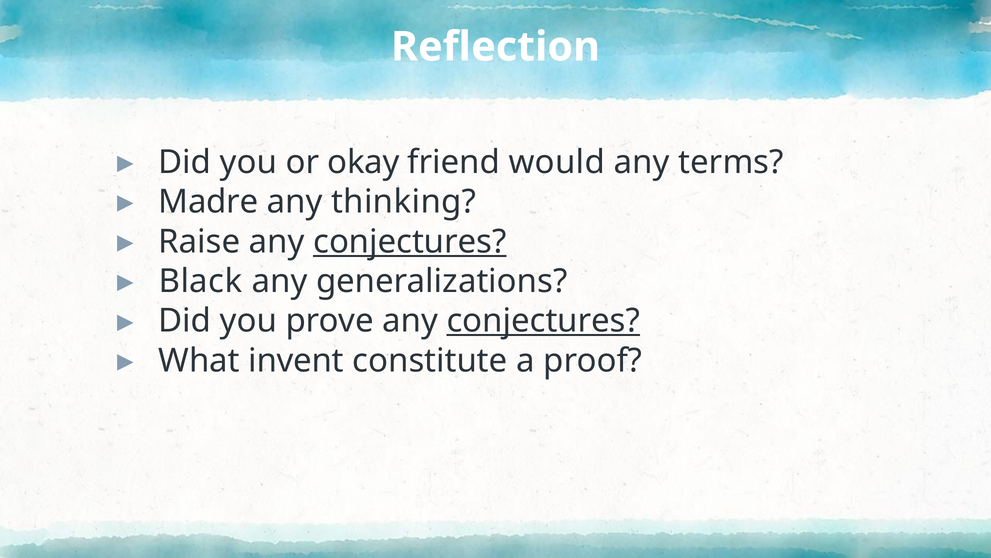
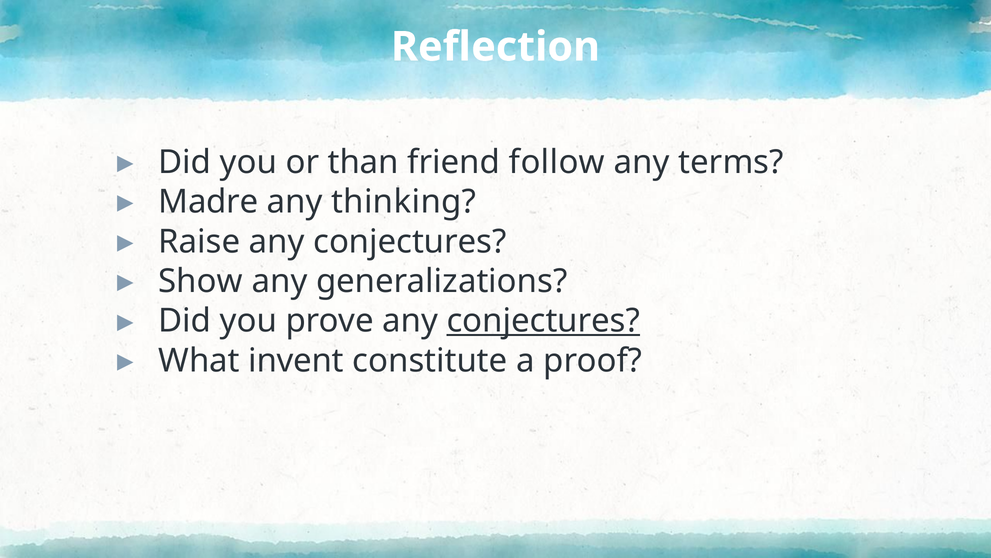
okay: okay -> than (363, 162)
would: would -> follow (557, 162)
conjectures underline: present -> none (410, 241)
Black: Black -> Show (201, 281)
